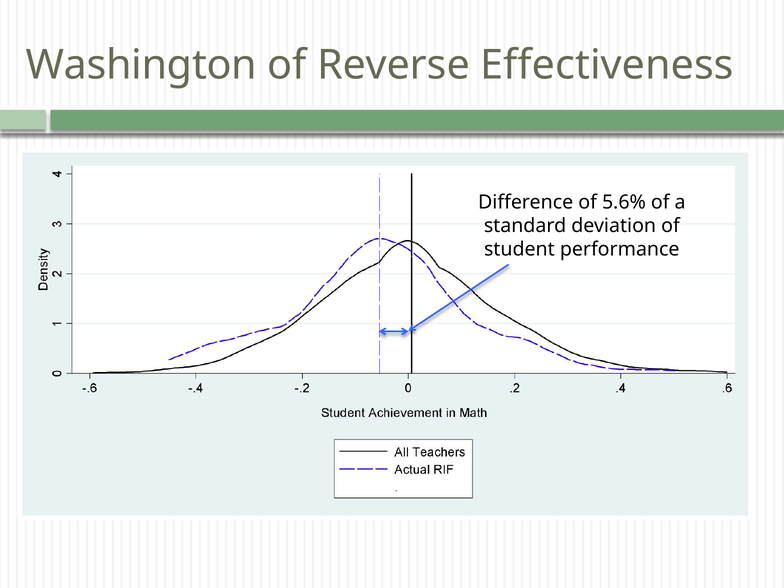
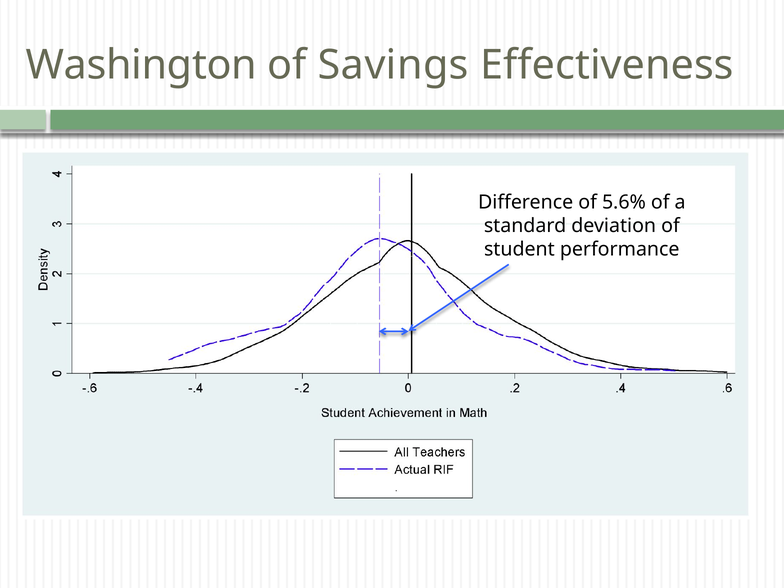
Reverse: Reverse -> Savings (393, 65)
